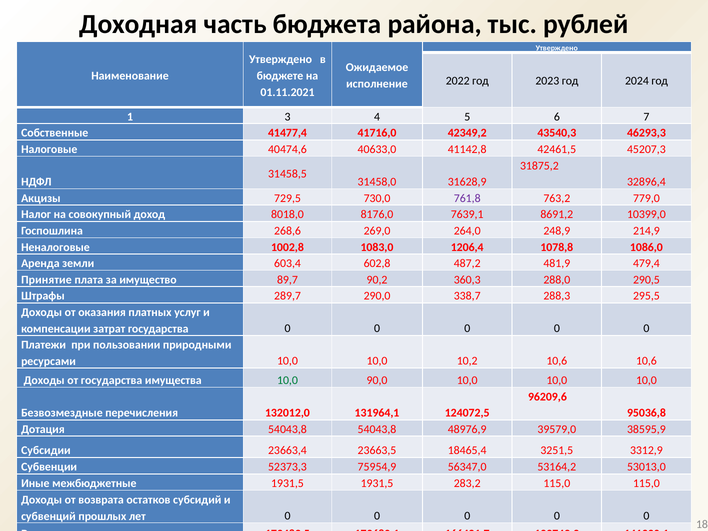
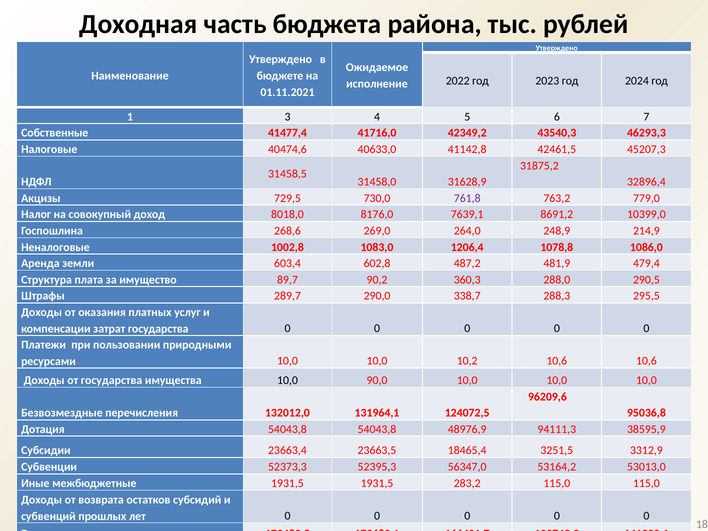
Принятие: Принятие -> Структура (47, 280)
10,0 colour: green -> black (287, 380)
39579,0: 39579,0 -> 94111,3 (557, 429)
75954,9: 75954,9 -> 52395,3 (377, 467)
